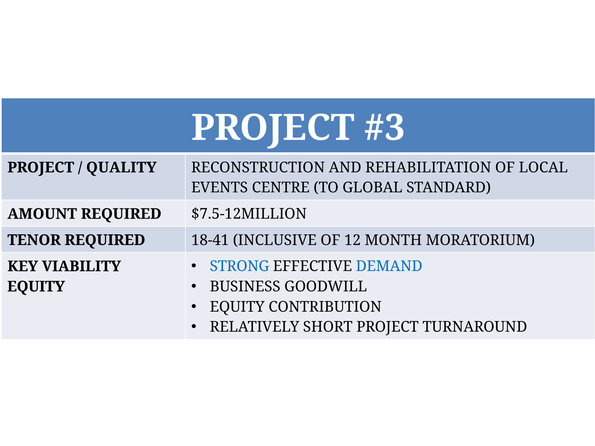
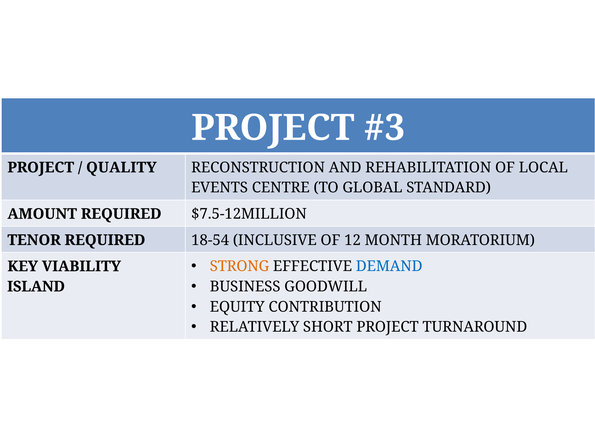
18-41: 18-41 -> 18-54 (210, 240)
STRONG colour: blue -> orange (240, 266)
EQUITY: EQUITY -> ISLAND (36, 287)
